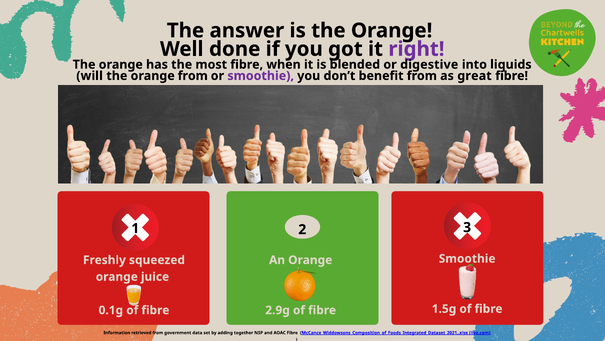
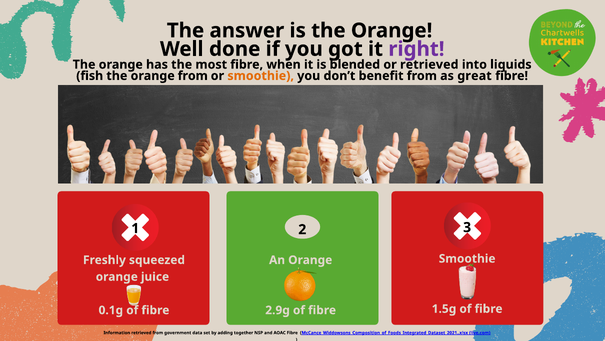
or digestive: digestive -> retrieved (429, 64)
will: will -> fish (90, 76)
smoothie colour: purple -> orange (261, 76)
